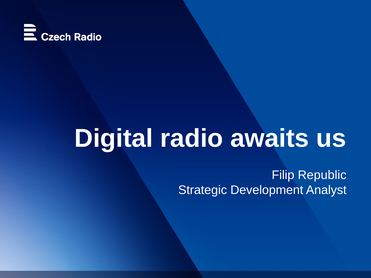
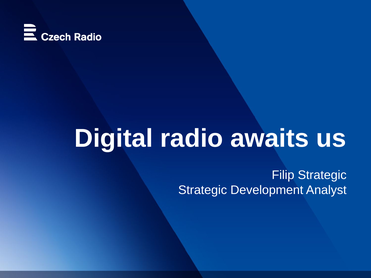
Filip Republic: Republic -> Strategic (322, 175)
